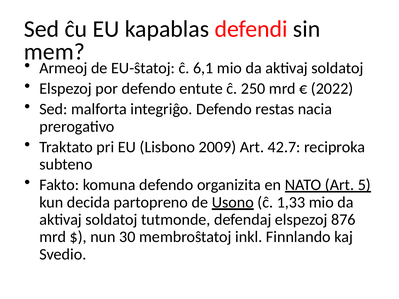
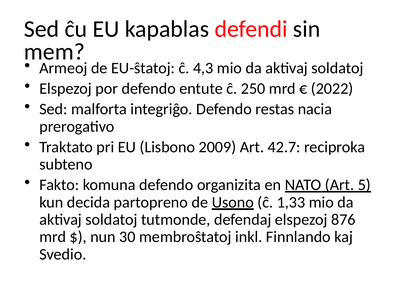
6,1: 6,1 -> 4,3 (203, 68)
